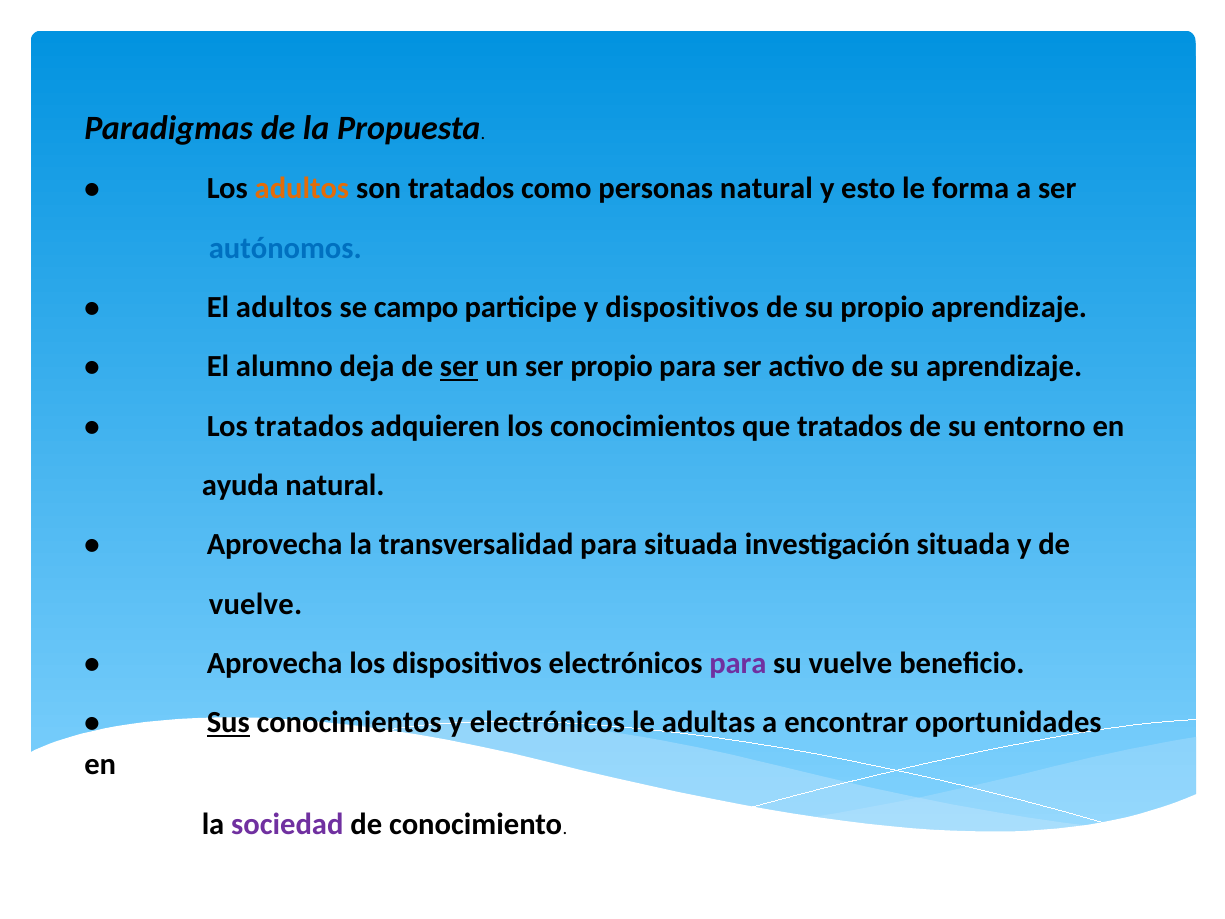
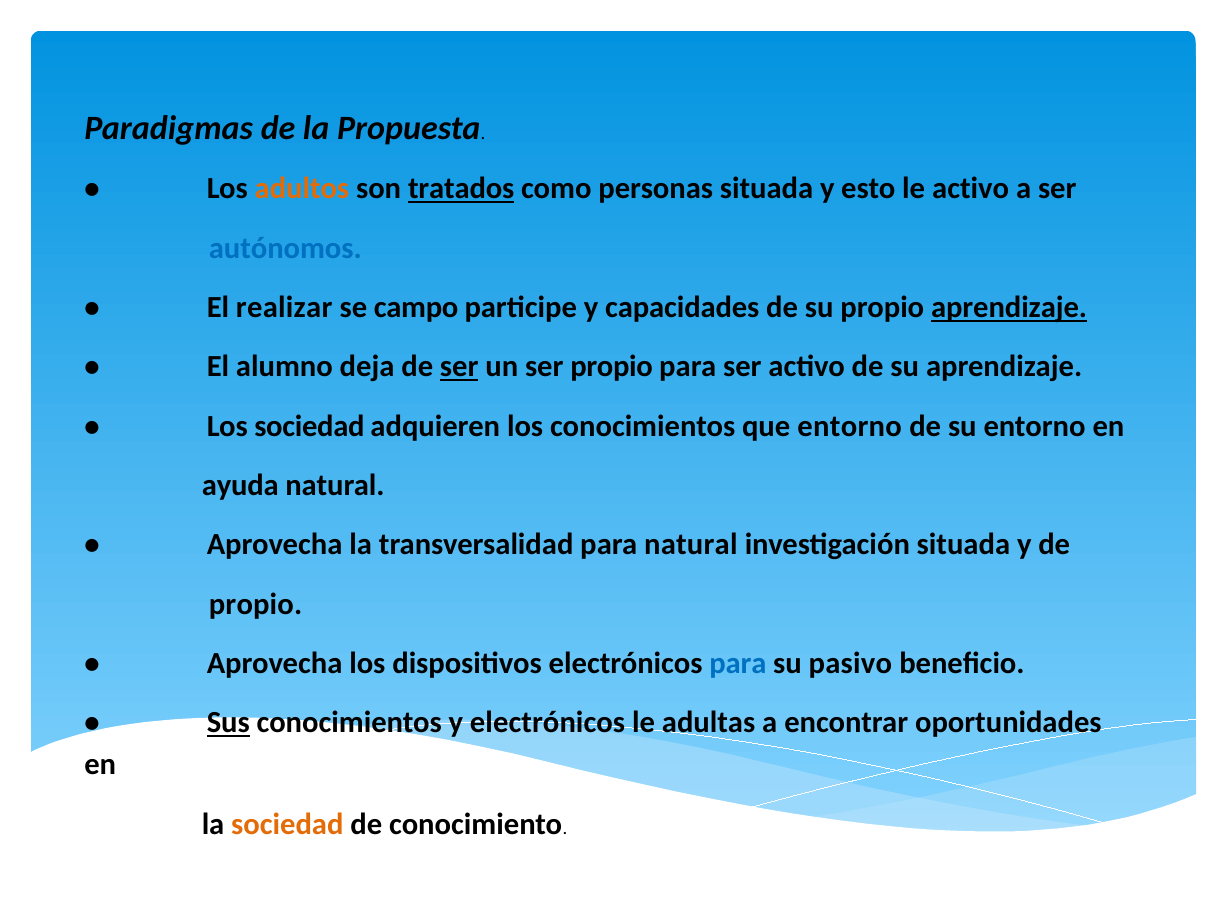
tratados underline: none -> present (461, 189)
personas natural: natural -> situada (767, 189)
le forma: forma -> activo (971, 189)
El adultos: adultos -> realizar (284, 307)
y dispositivos: dispositivos -> capacidades (682, 307)
aprendizaje underline: none -> present (1009, 307)
Los tratados: tratados -> sociedad (309, 426)
que tratados: tratados -> entorno (850, 426)
para situada: situada -> natural (691, 544)
vuelve: vuelve -> propio (256, 604)
para colour: purple -> blue (738, 663)
su vuelve: vuelve -> pasivo (850, 663)
sociedad colour: purple -> orange (287, 824)
